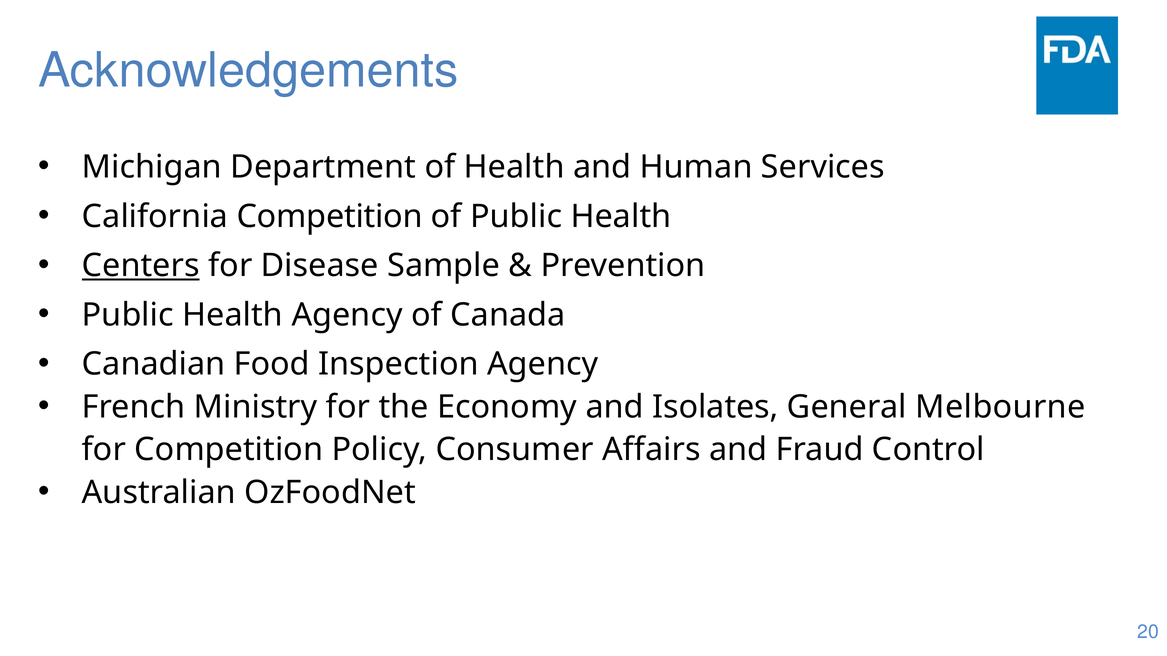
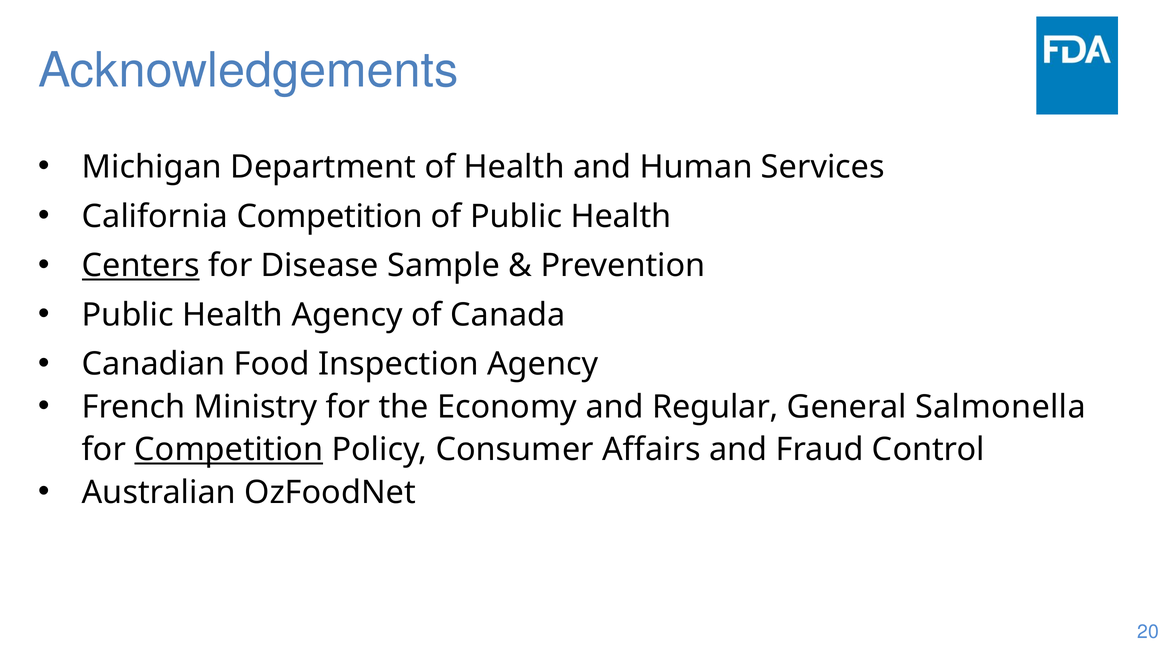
Isolates: Isolates -> Regular (715, 407)
Melbourne: Melbourne -> Salmonella (1000, 407)
Competition underline: none -> present (229, 450)
